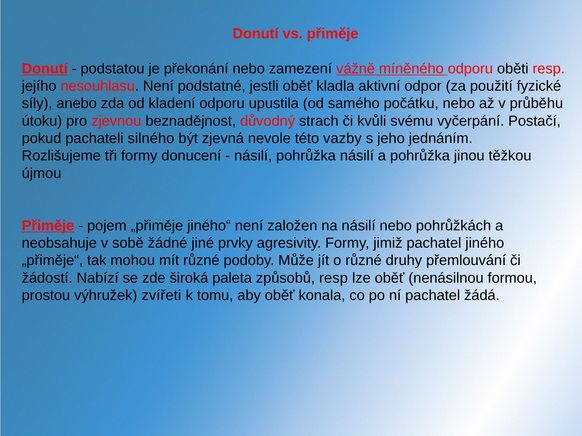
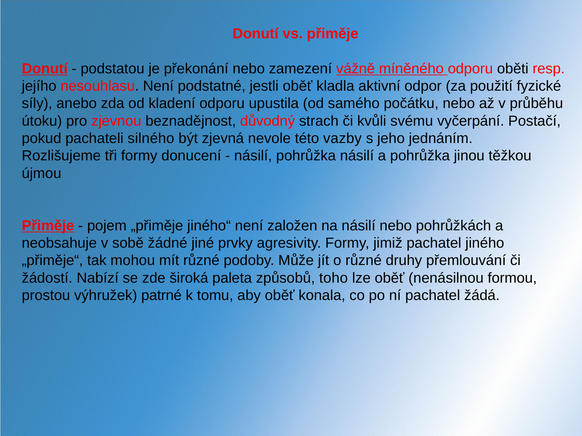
způsobů resp: resp -> toho (333, 278)
zvířeti: zvířeti -> patrné (161, 296)
